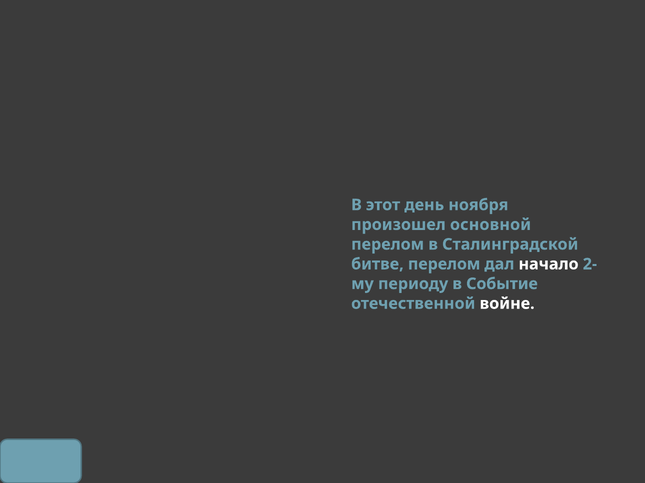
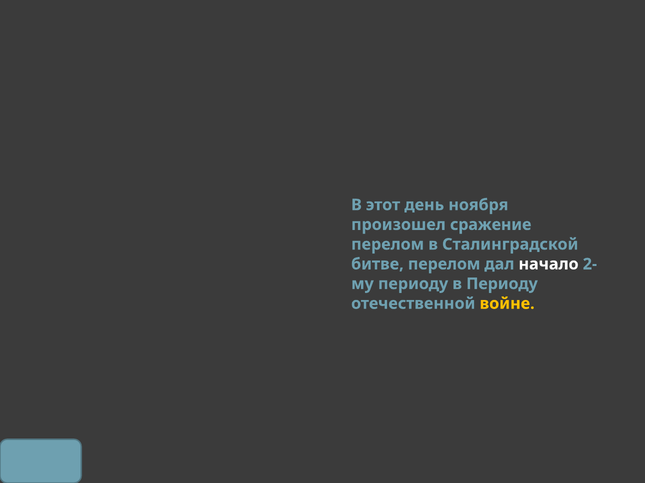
основной: основной -> сражение (491, 225)
в Событие: Событие -> Периоду (502, 284)
войне colour: white -> yellow (507, 304)
